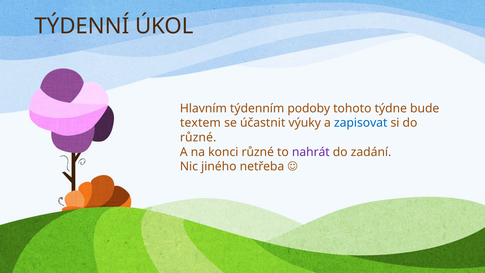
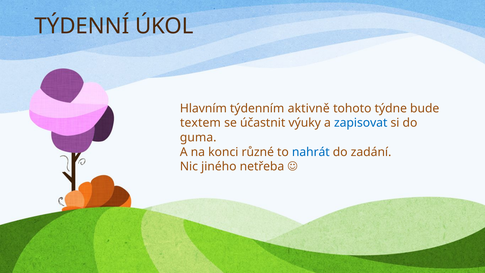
podoby: podoby -> aktivně (309, 108)
různé: různé -> guma (198, 137)
nahrát colour: purple -> blue (311, 152)
